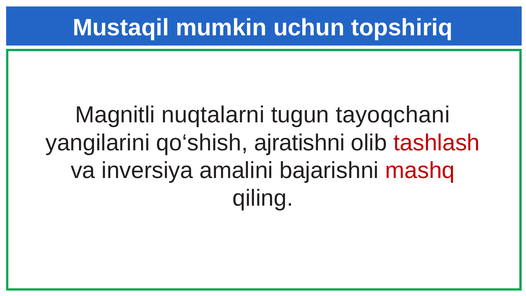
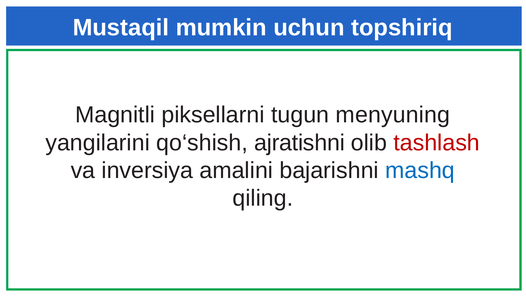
nuqtalarni: nuqtalarni -> piksellarni (213, 115)
tayoqchani: tayoqchani -> menyuning (393, 115)
mashq colour: red -> blue (420, 171)
